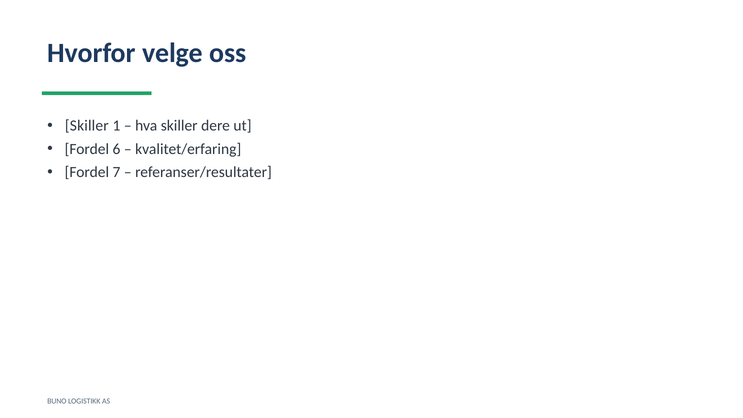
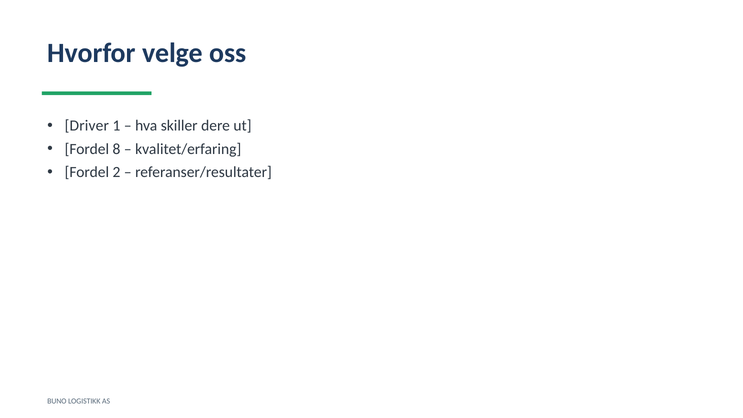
Skiller: Skiller -> Driver (87, 126)
6: 6 -> 8 (117, 149)
7: 7 -> 2 (117, 172)
